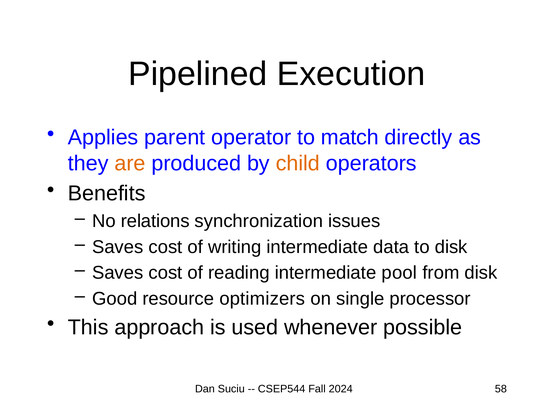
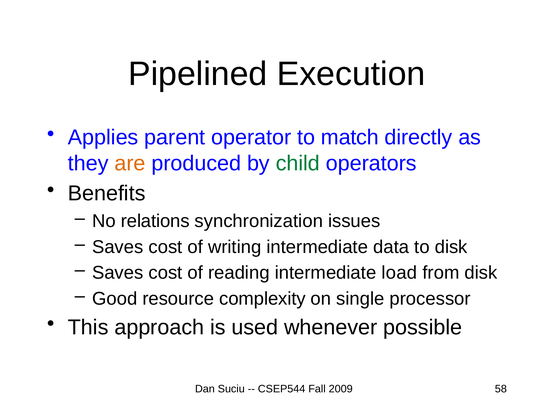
child colour: orange -> green (298, 163)
pool: pool -> load (399, 272)
optimizers: optimizers -> complexity (262, 298)
2024: 2024 -> 2009 (341, 389)
